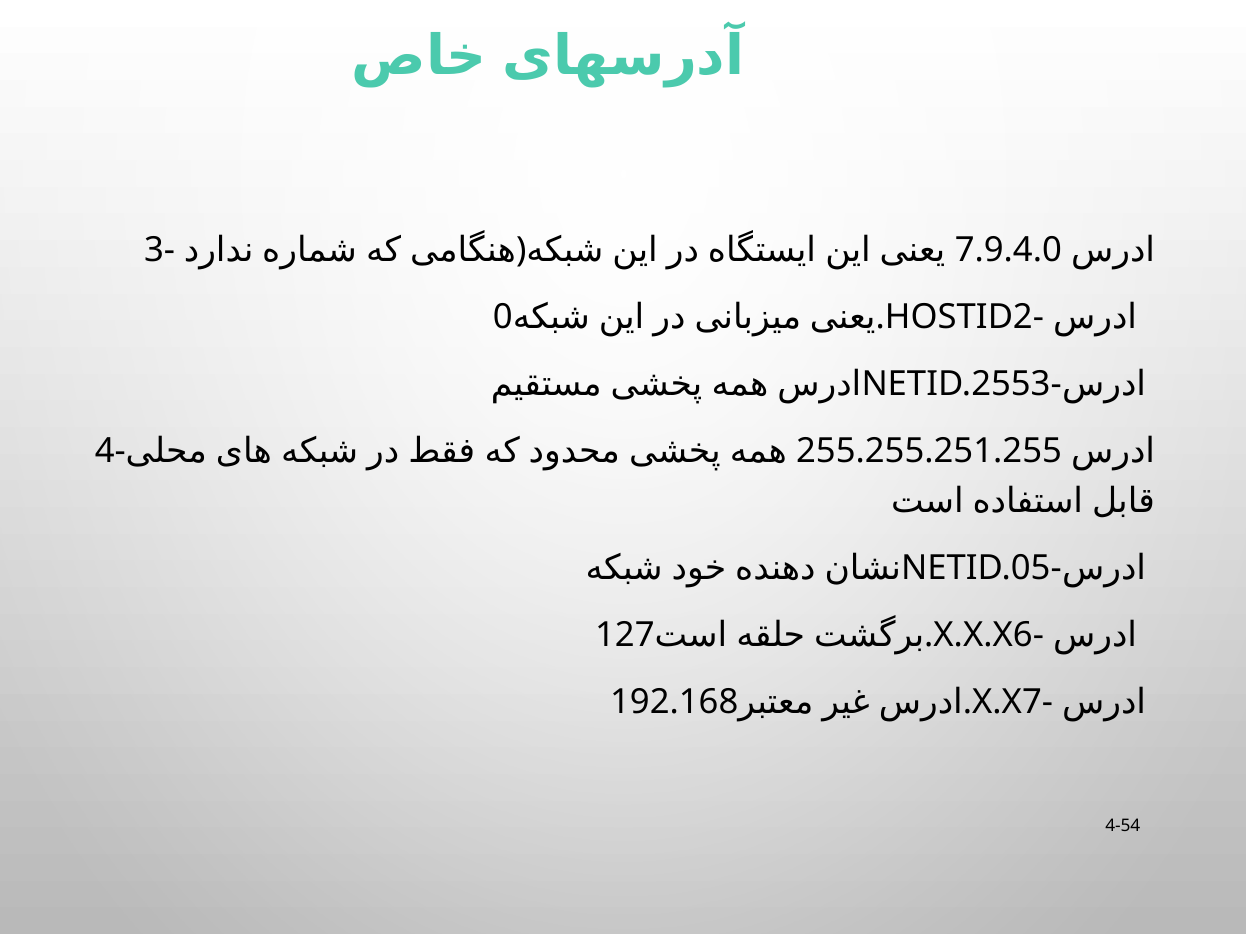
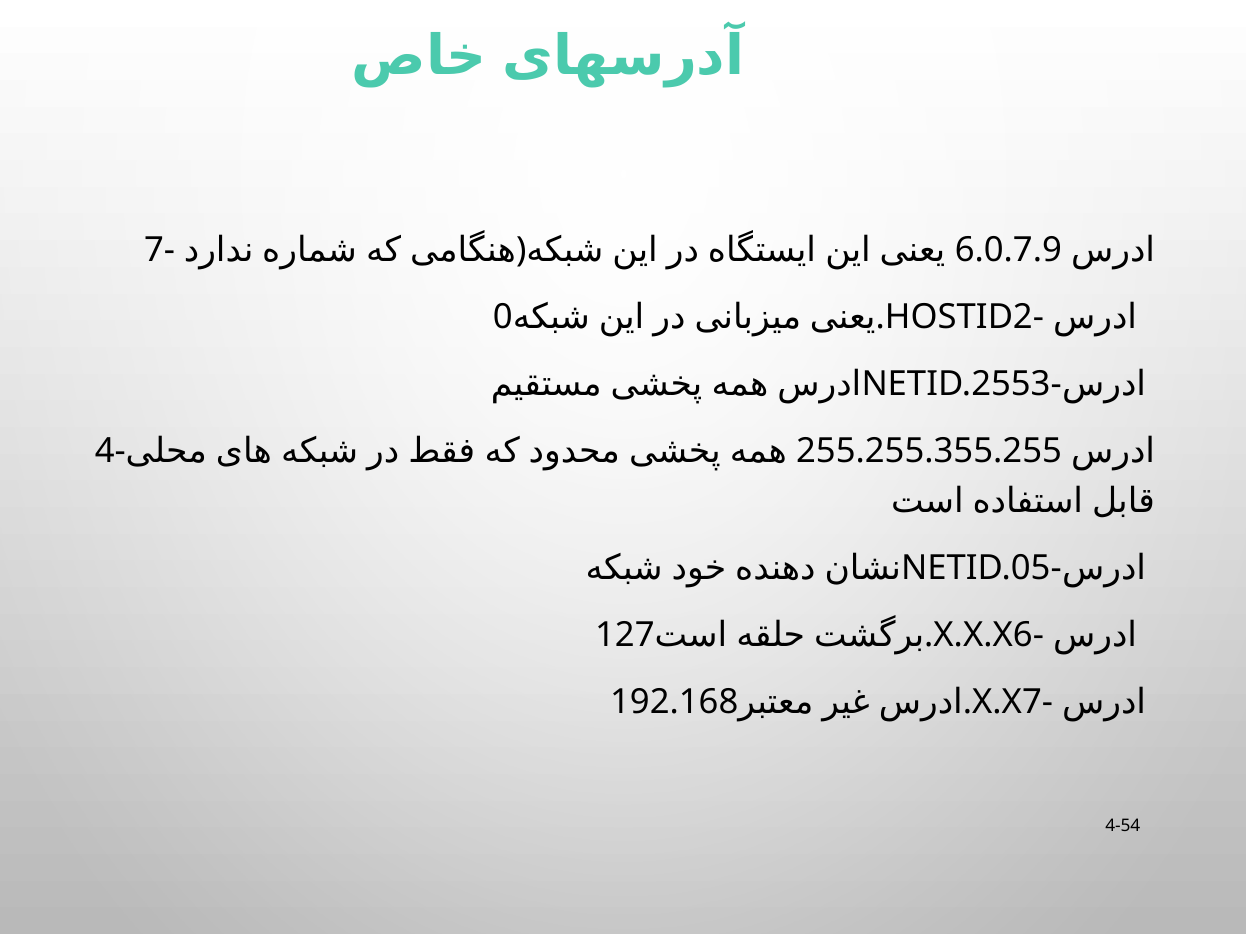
3-: 3- -> 7- (160, 250)
7.9.4.0: 7.9.4.0 -> 6.0.7.9 (1008, 250)
255.255.251.255: 255.255.251.255 -> 255.255.355.255 (929, 451)
